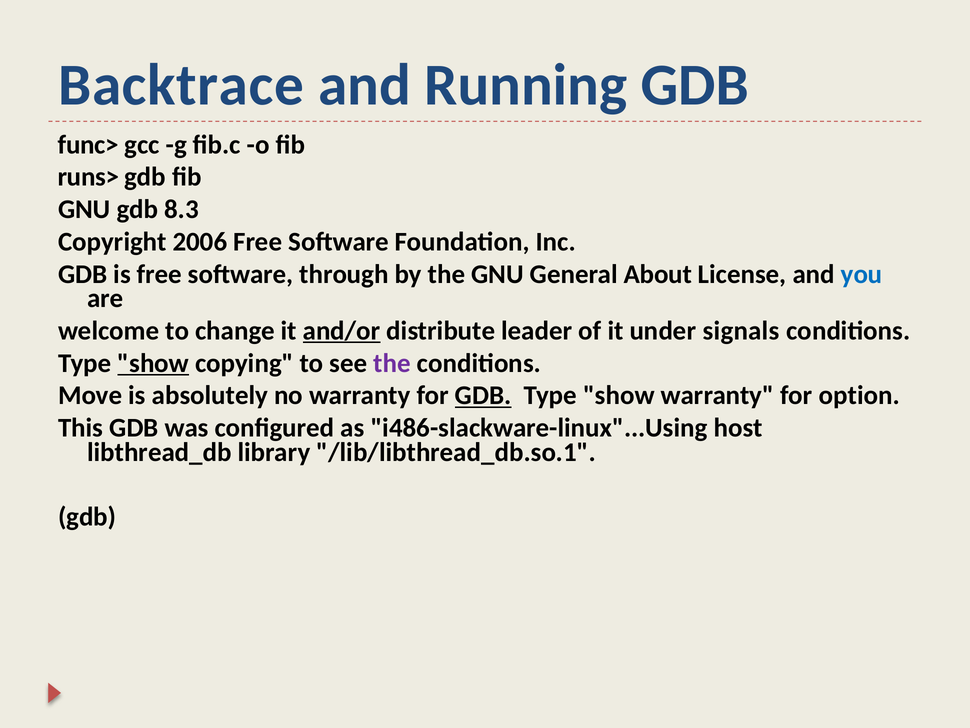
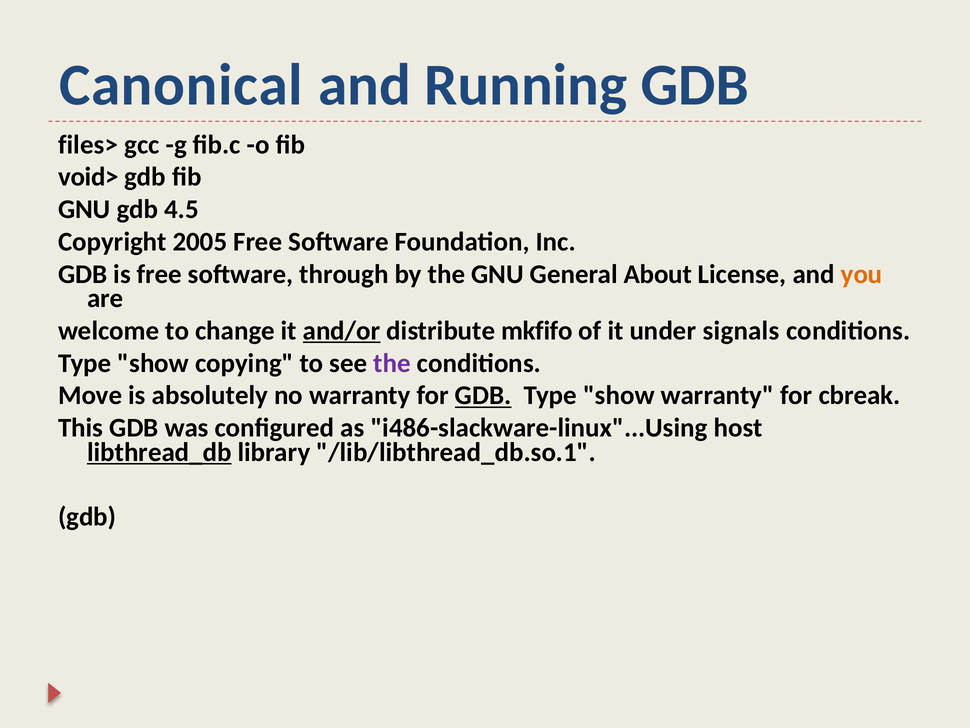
Backtrace: Backtrace -> Canonical (181, 85)
func>: func> -> files> (88, 145)
runs>: runs> -> void> (88, 177)
8.3: 8.3 -> 4.5 (181, 209)
2006: 2006 -> 2005 (200, 242)
you colour: blue -> orange (862, 274)
leader: leader -> mkfifo (537, 331)
show underline: present -> none (153, 363)
option: option -> cbreak (859, 395)
libthread_db underline: none -> present (159, 452)
